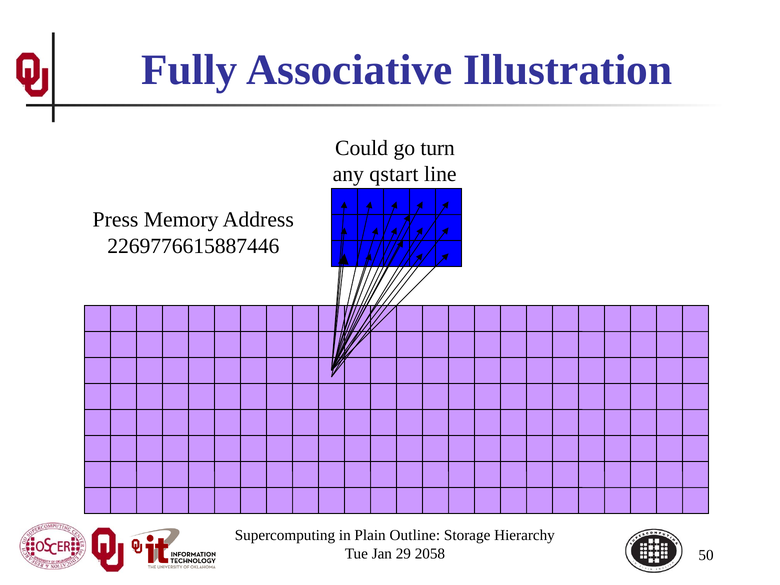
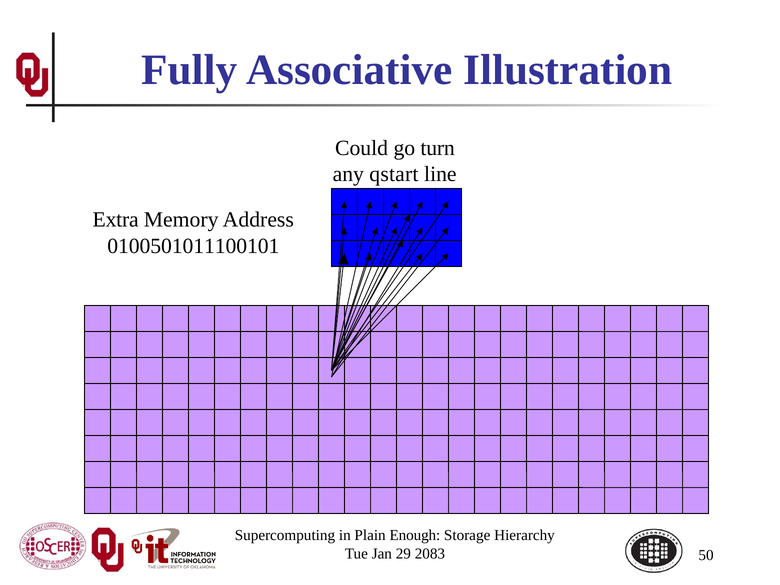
Press: Press -> Extra (116, 220)
2269776615887446: 2269776615887446 -> 0100501011100101 (193, 246)
Outline: Outline -> Enough (415, 535)
2058: 2058 -> 2083 (430, 554)
